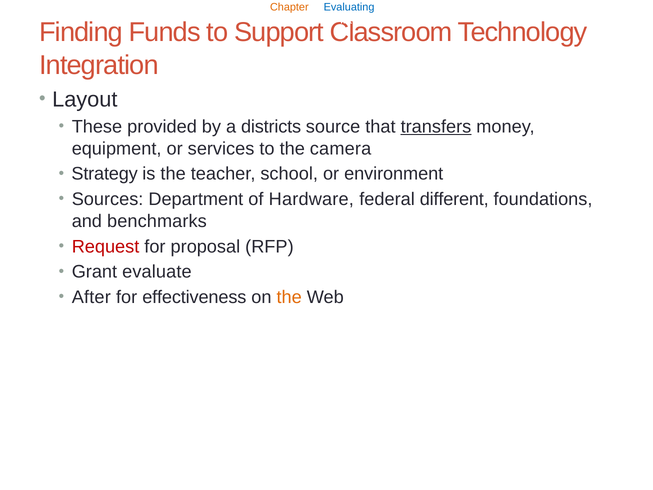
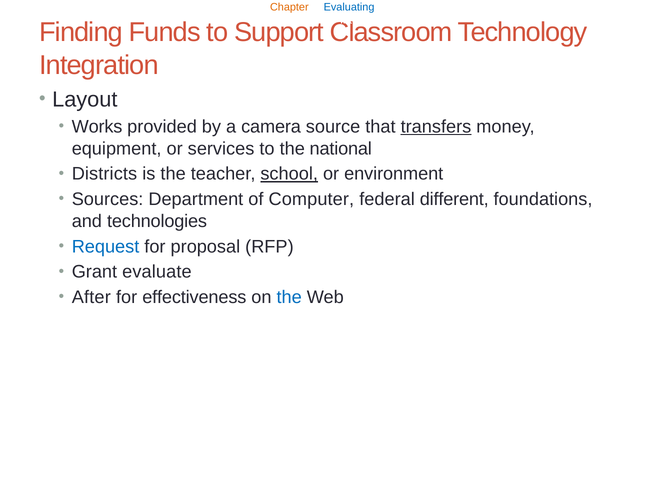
These: These -> Works (97, 127)
districts: districts -> camera (271, 127)
camera: camera -> national (341, 148)
Strategy: Strategy -> Districts (104, 174)
school underline: none -> present (289, 174)
Hardware: Hardware -> Computer (311, 199)
benchmarks: benchmarks -> technologies (157, 221)
Request colour: red -> blue (106, 246)
the colour: orange -> blue (289, 297)
